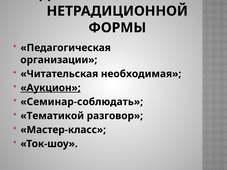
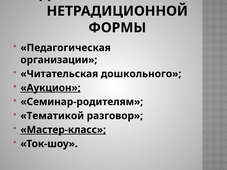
необходимая: необходимая -> дошкольного (141, 74)
Семинар-соблюдать: Семинар-соблюдать -> Семинар-родителям (82, 102)
Мастер-класс underline: none -> present (63, 130)
